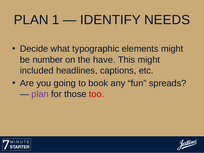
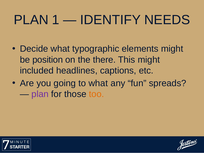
number: number -> position (48, 60)
have: have -> there (104, 60)
to book: book -> what (98, 83)
too colour: red -> orange (96, 94)
